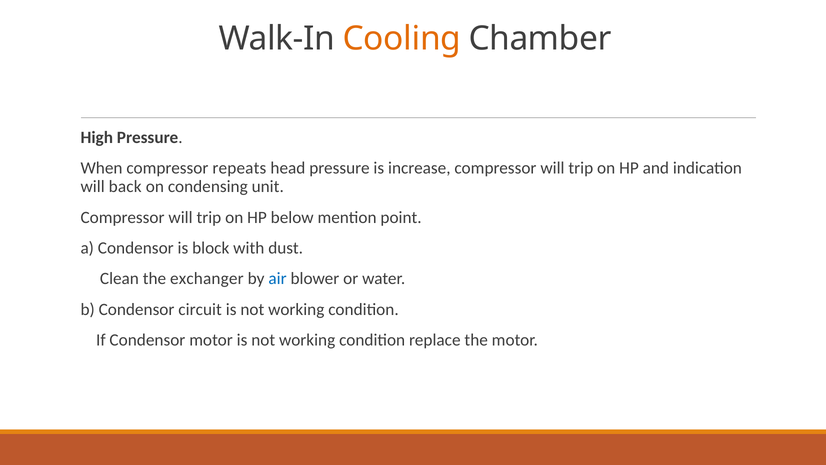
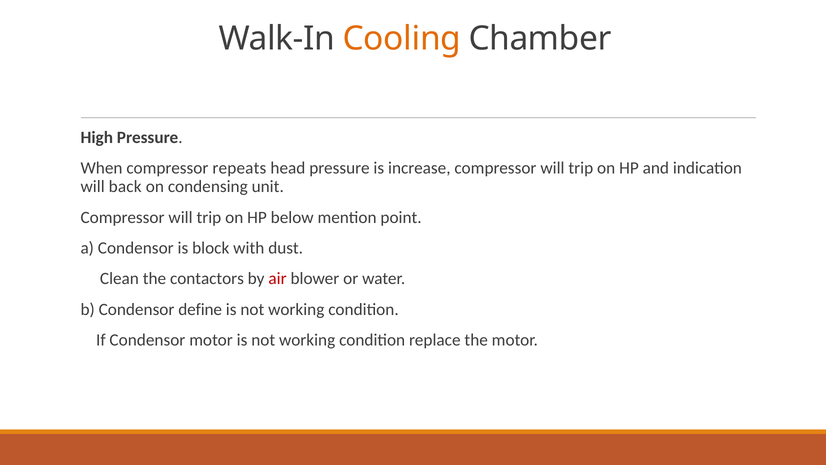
exchanger: exchanger -> contactors (207, 278)
air colour: blue -> red (278, 278)
circuit: circuit -> define (200, 309)
